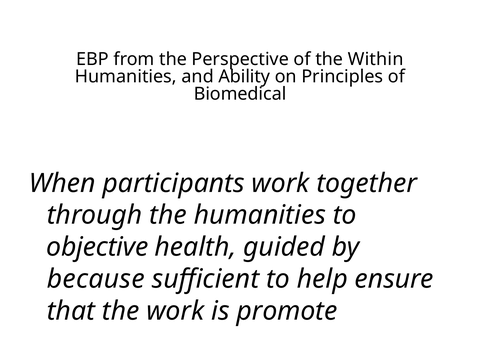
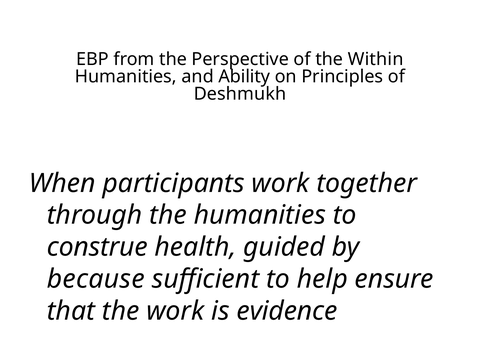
Biomedical: Biomedical -> Deshmukh (240, 94)
objective: objective -> construe (97, 247)
promote: promote -> evidence (287, 311)
